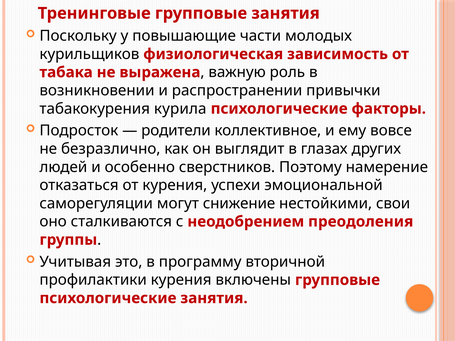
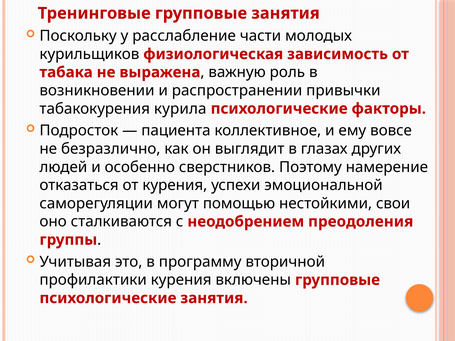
повышающие: повышающие -> расслабление (184, 36)
родители: родители -> пациента (176, 131)
снижение: снижение -> помощью (239, 204)
